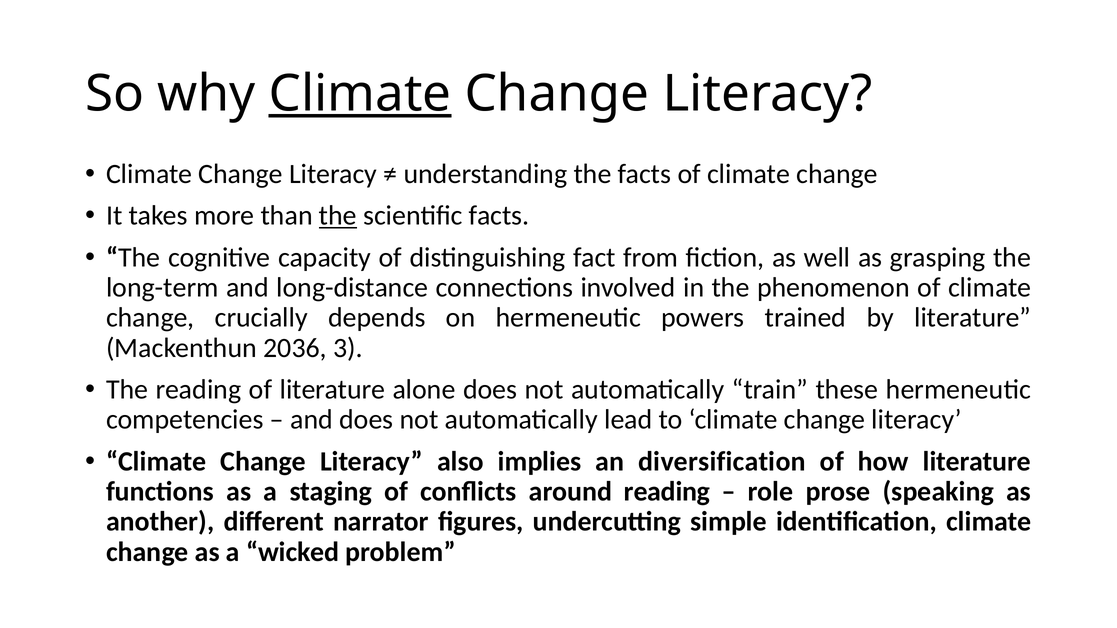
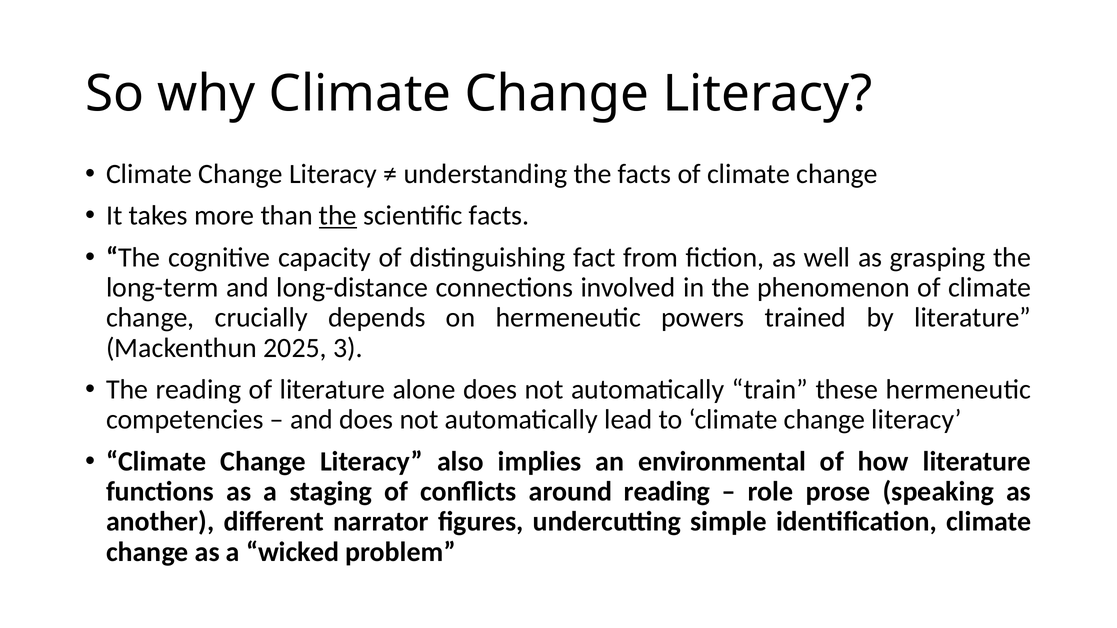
Climate underline: present -> none (360, 94)
2036: 2036 -> 2025 (295, 348)
diversification: diversification -> environmental (722, 462)
